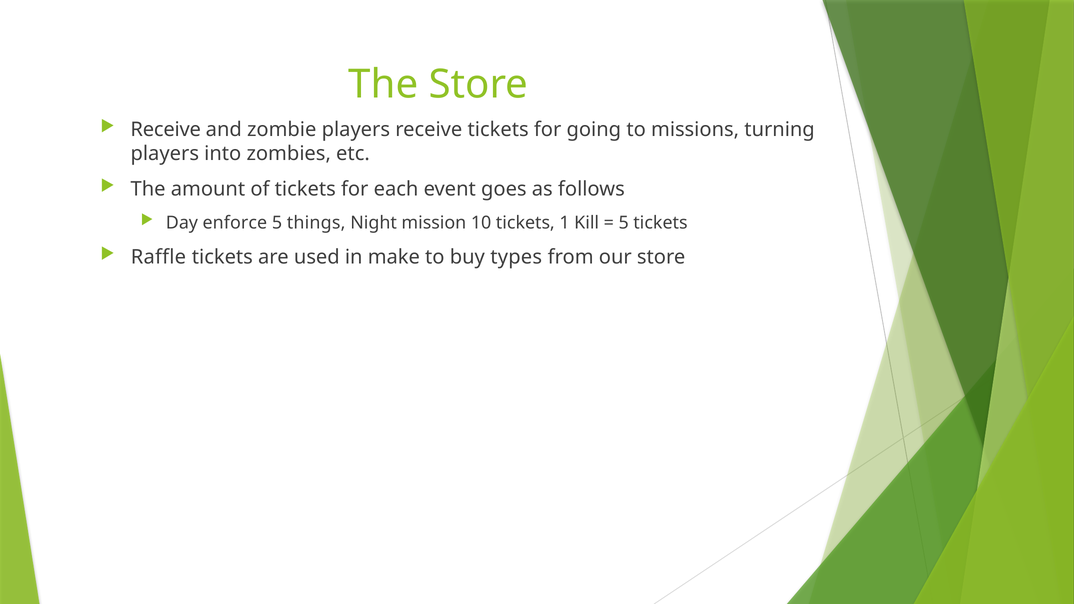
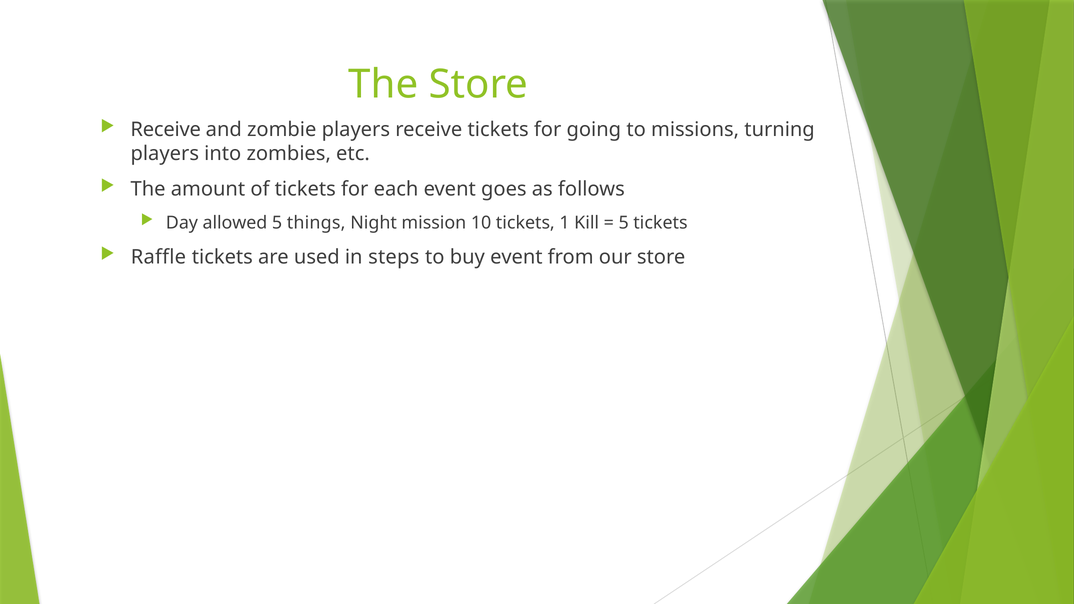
enforce: enforce -> allowed (235, 223)
make: make -> steps (394, 257)
buy types: types -> event (516, 257)
